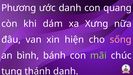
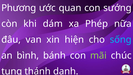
ước danh: danh -> quan (70, 8)
quang: quang -> sướng (117, 8)
Xưng: Xưng -> Phép (97, 24)
sống colour: pink -> light blue (121, 40)
